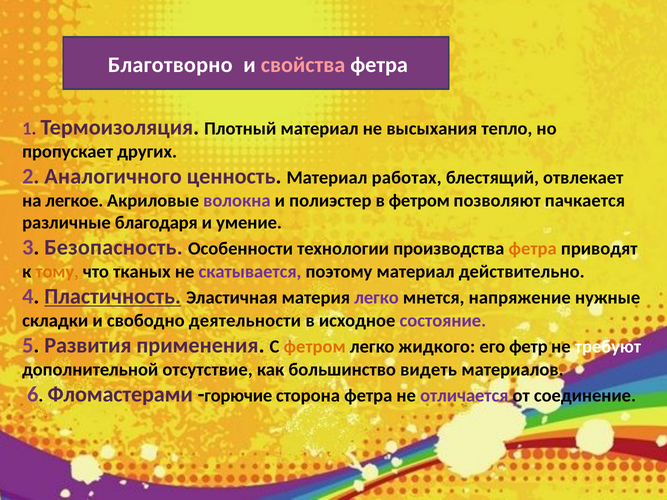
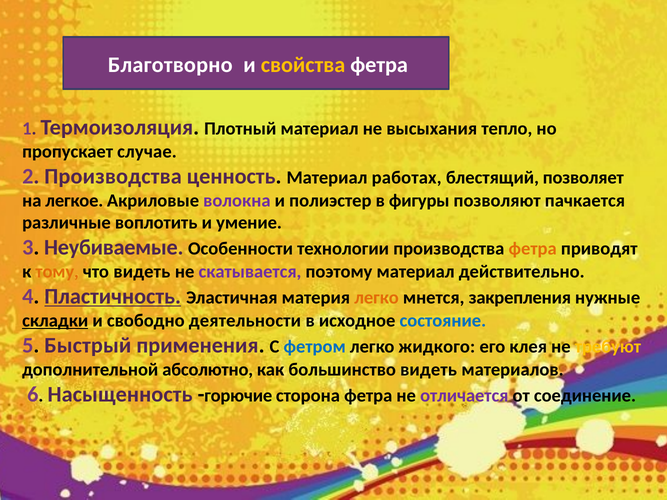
свойства colour: pink -> yellow (303, 65)
других: других -> случае (147, 152)
2 Аналогичного: Аналогичного -> Производства (113, 177)
отвлекает: отвлекает -> позволяет (583, 178)
в фетром: фетром -> фигуры (419, 201)
благодаря: благодаря -> воплотить (156, 223)
Безопасность: Безопасность -> Неубиваемые (114, 248)
что тканых: тканых -> видеть (142, 272)
легко colour: purple -> orange (377, 298)
напряжение: напряжение -> закрепления (520, 298)
складки underline: none -> present (55, 321)
состояние colour: purple -> blue (443, 321)
Развития: Развития -> Быстрый (88, 346)
фетром colour: orange -> blue (315, 347)
фетр: фетр -> клея (528, 347)
требуют colour: white -> yellow (608, 347)
отсутствие: отсутствие -> абсолютно (208, 370)
Фломастерами: Фломастерами -> Насыщенность (120, 394)
